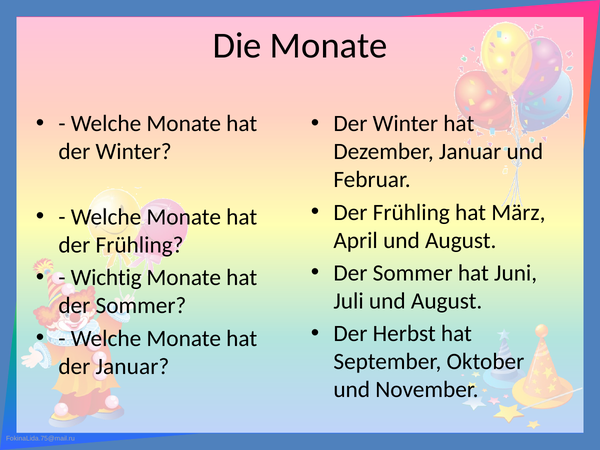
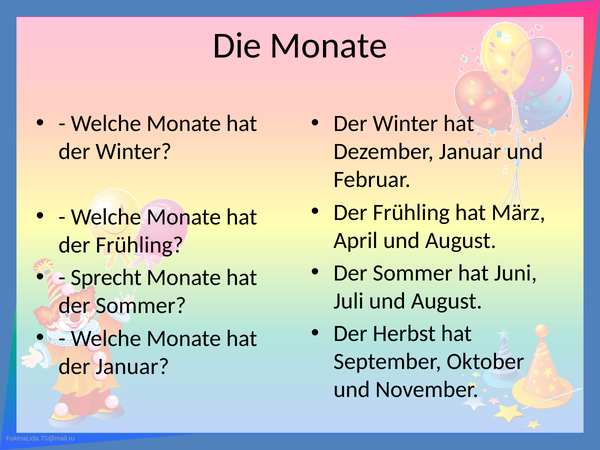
Wichtig: Wichtig -> Sprecht (106, 278)
